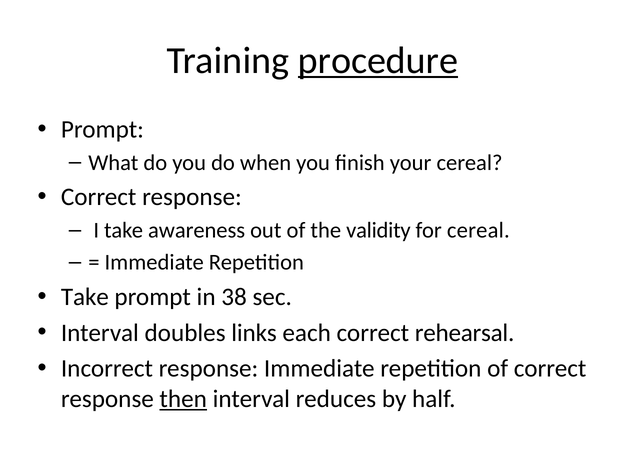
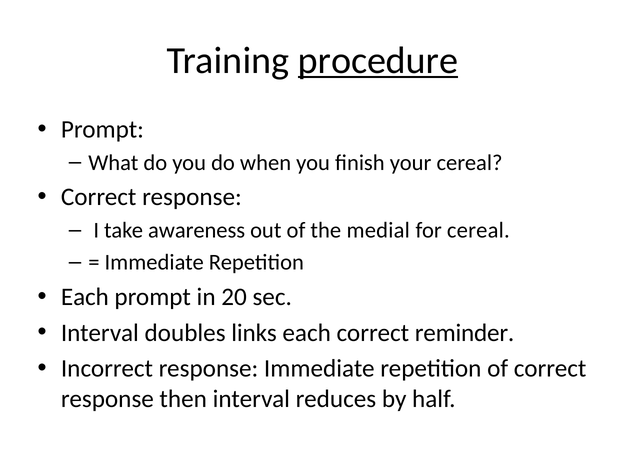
validity: validity -> medial (378, 230)
Take: Take -> Each (85, 297)
38: 38 -> 20 (234, 297)
rehearsal: rehearsal -> reminder (465, 333)
then underline: present -> none (183, 399)
